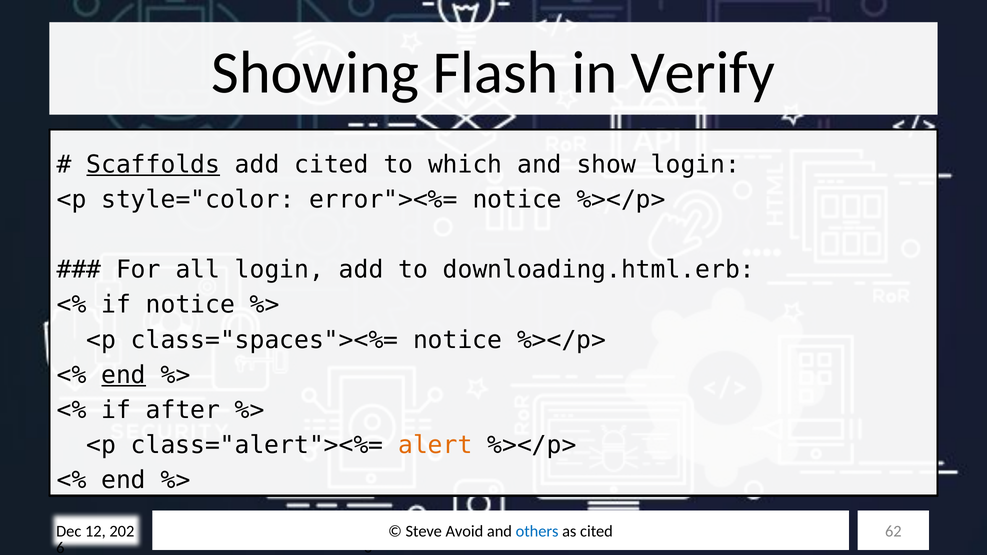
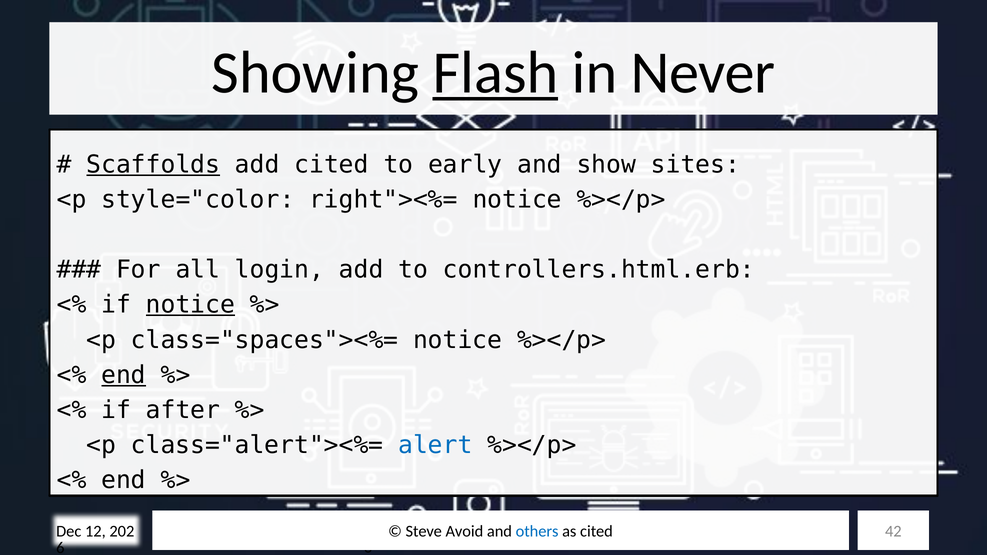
Flash underline: none -> present (495, 73)
Verify: Verify -> Never (703, 73)
which: which -> early (465, 165)
show login: login -> sites (695, 165)
error"><%=: error"><%= -> right"><%= (383, 200)
downloading.html.erb: downloading.html.erb -> controllers.html.erb (599, 270)
notice underline: none -> present (190, 305)
alert colour: orange -> blue (435, 445)
62: 62 -> 42 (893, 531)
